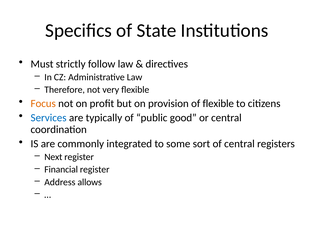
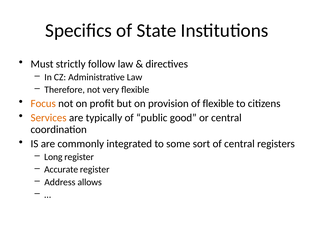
Services colour: blue -> orange (49, 118)
Next: Next -> Long (53, 157)
Financial: Financial -> Accurate (61, 169)
